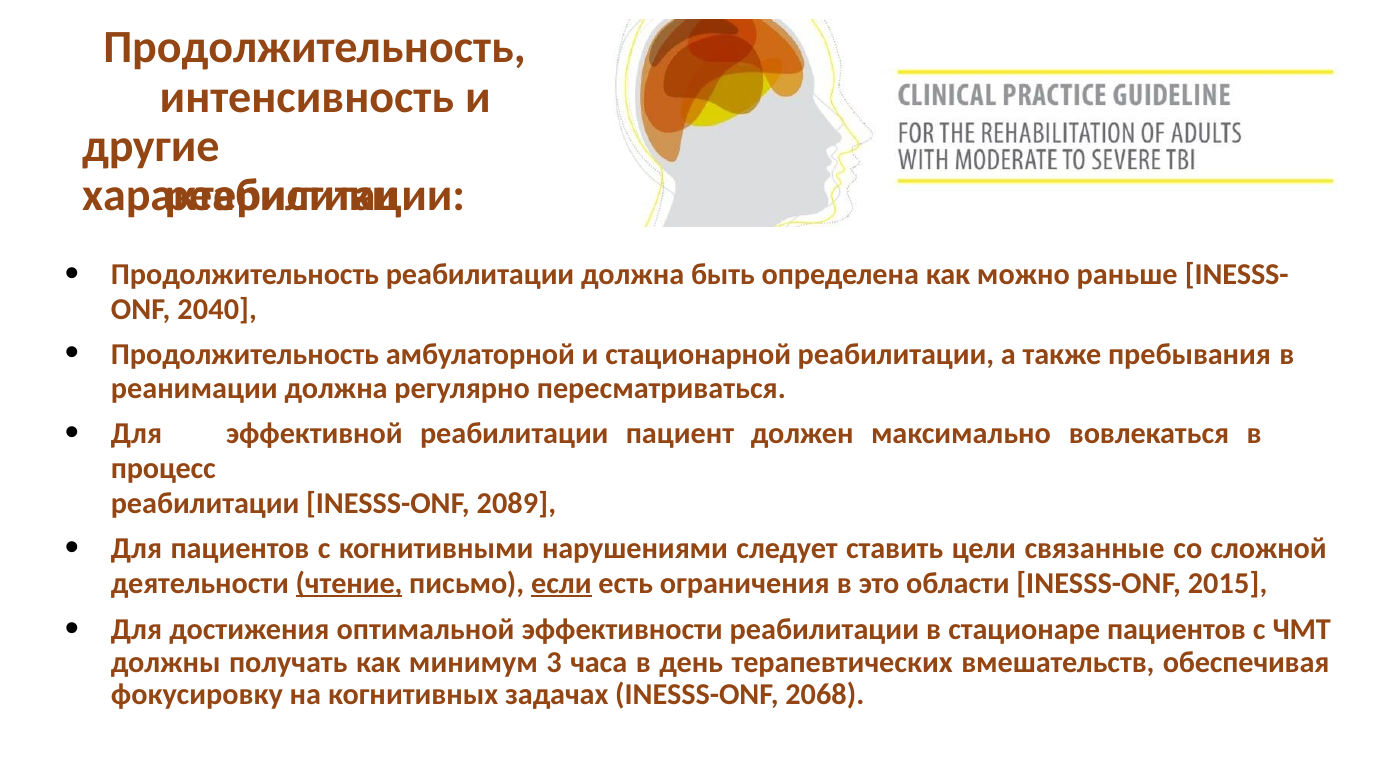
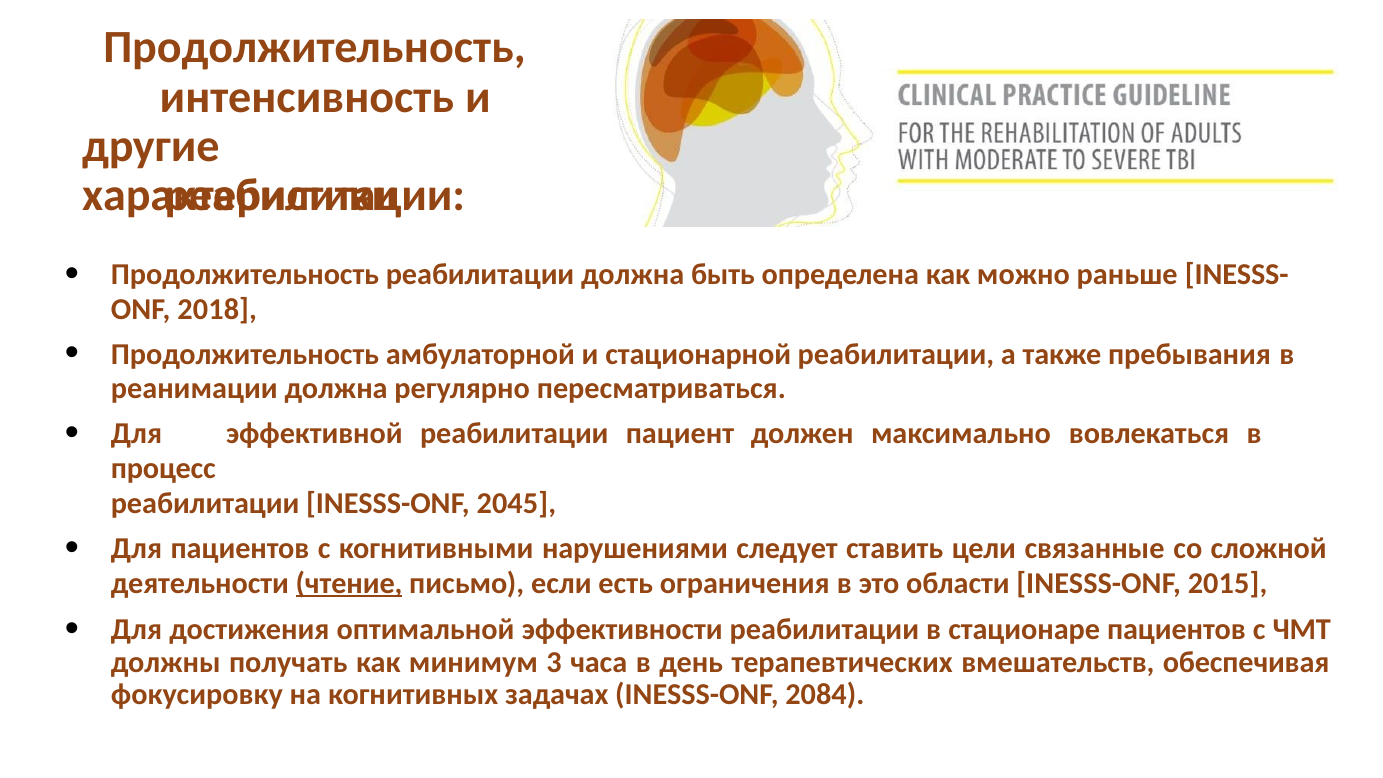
2040: 2040 -> 2018 (217, 309)
2089: 2089 -> 2045 (516, 503)
если underline: present -> none (561, 583)
2068: 2068 -> 2084 (825, 695)
